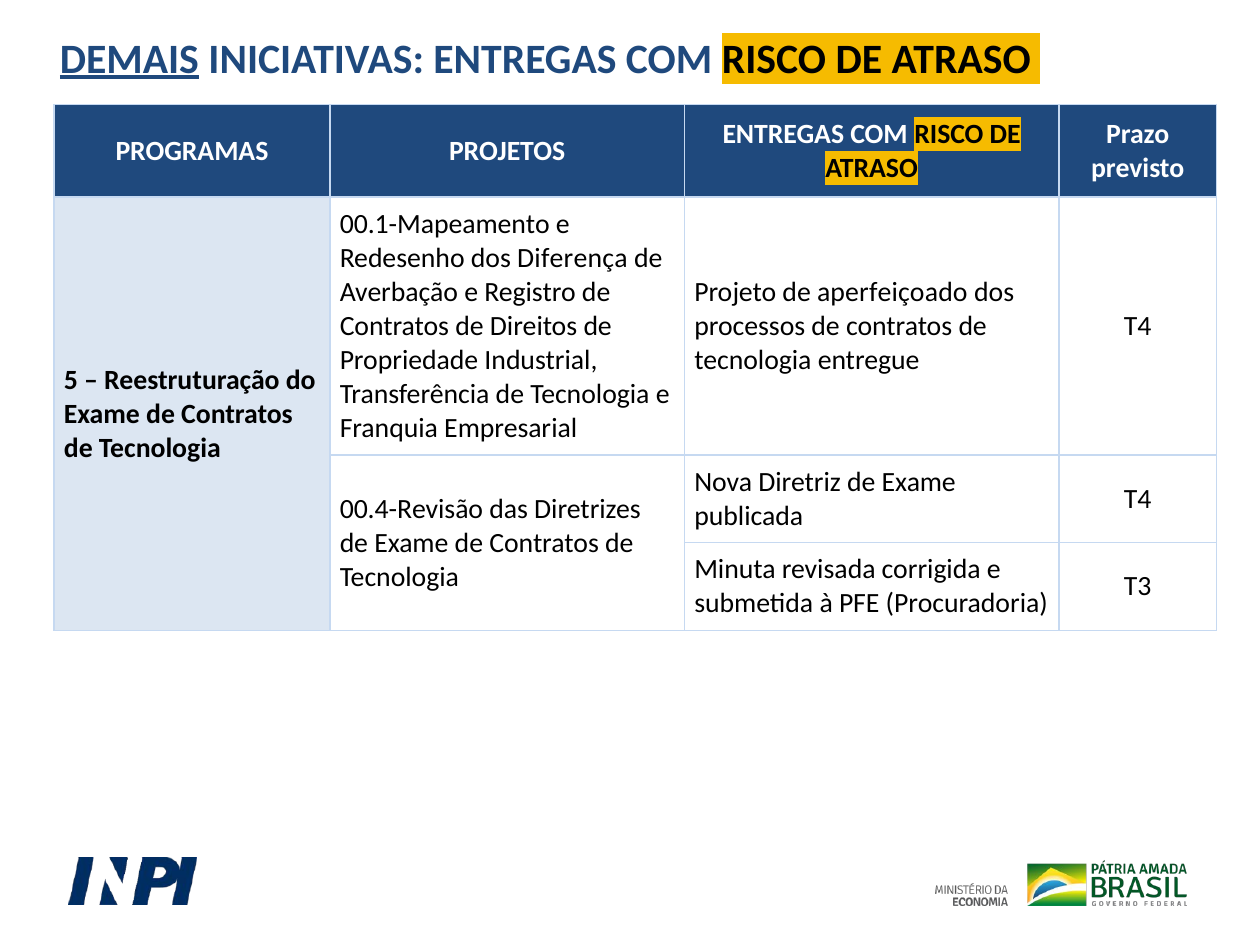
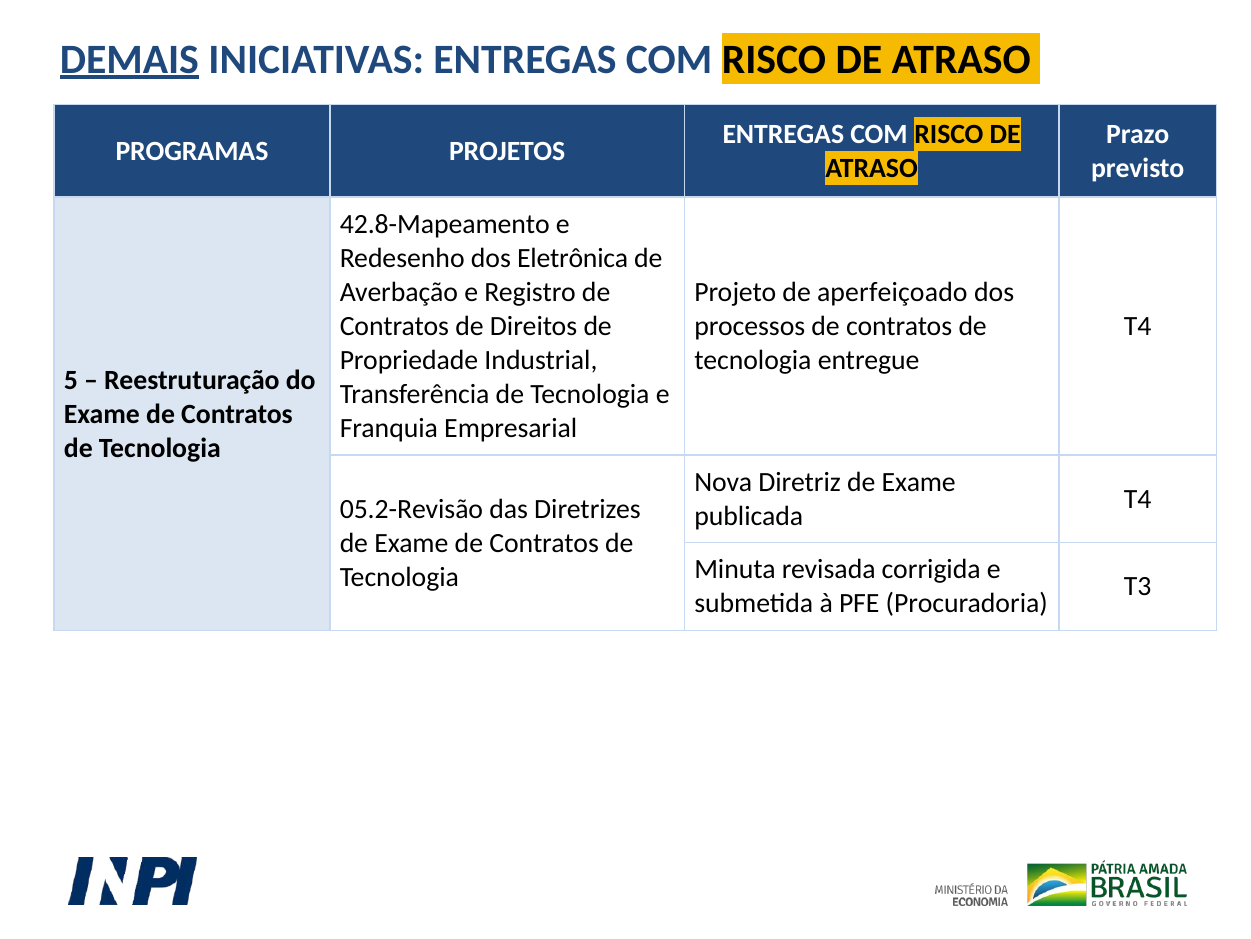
00.1-Mapeamento: 00.1-Mapeamento -> 42.8-Mapeamento (445, 224)
Diferença: Diferença -> Eletrônica (573, 258)
00.4-Revisão: 00.4-Revisão -> 05.2-Revisão (411, 509)
